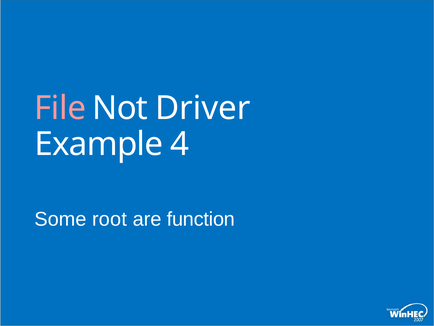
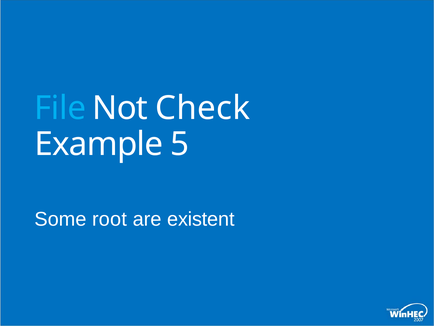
File colour: pink -> light blue (60, 108)
Driver: Driver -> Check (203, 108)
4: 4 -> 5 (180, 144)
function: function -> existent (201, 219)
